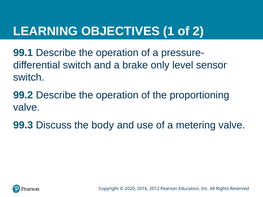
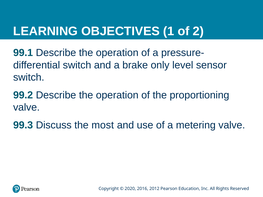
body: body -> most (103, 125)
